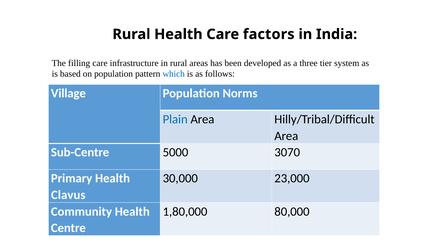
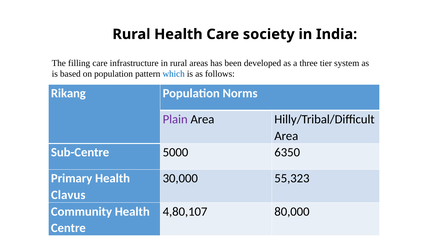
factors: factors -> society (269, 34)
Village: Village -> Rikang (68, 93)
Plain colour: blue -> purple (175, 119)
3070: 3070 -> 6350 (287, 152)
23,000: 23,000 -> 55,323 (292, 178)
1,80,000: 1,80,000 -> 4,80,107 (185, 212)
